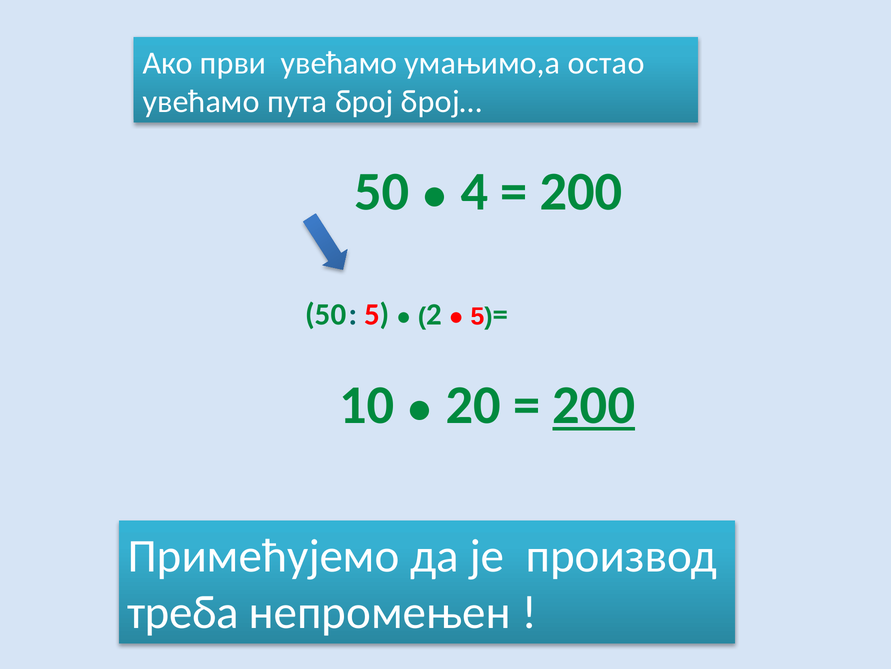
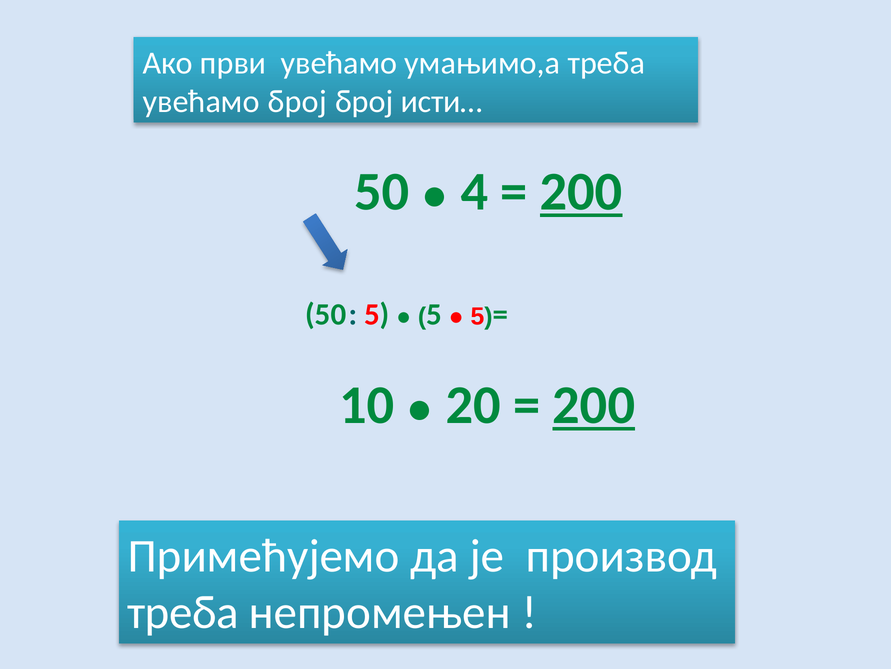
умањимо,а остао: остао -> треба (606, 63)
увећамо пута: пута -> број (297, 102)
број…: број… -> исти… (442, 102)
200 underline: none -> present (581, 192)
2: 2 -> 5 (434, 314)
